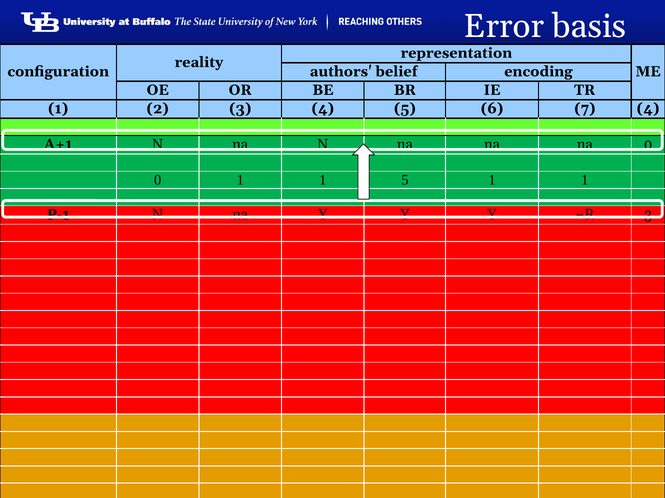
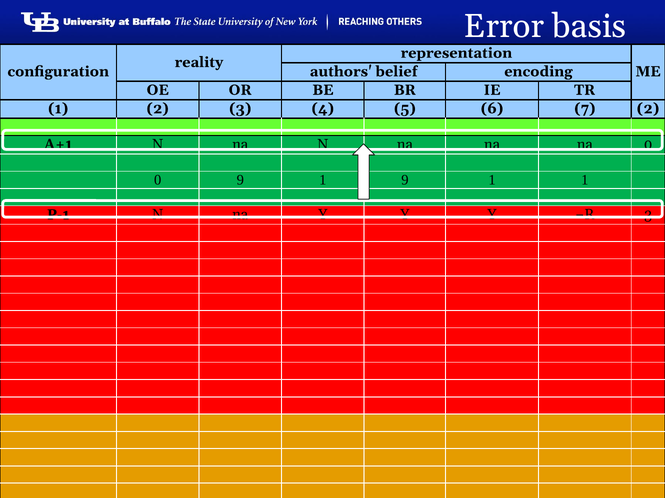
7 4: 4 -> 2 (648, 109)
0 1: 1 -> 9 (240, 180)
1 5: 5 -> 9 (405, 180)
